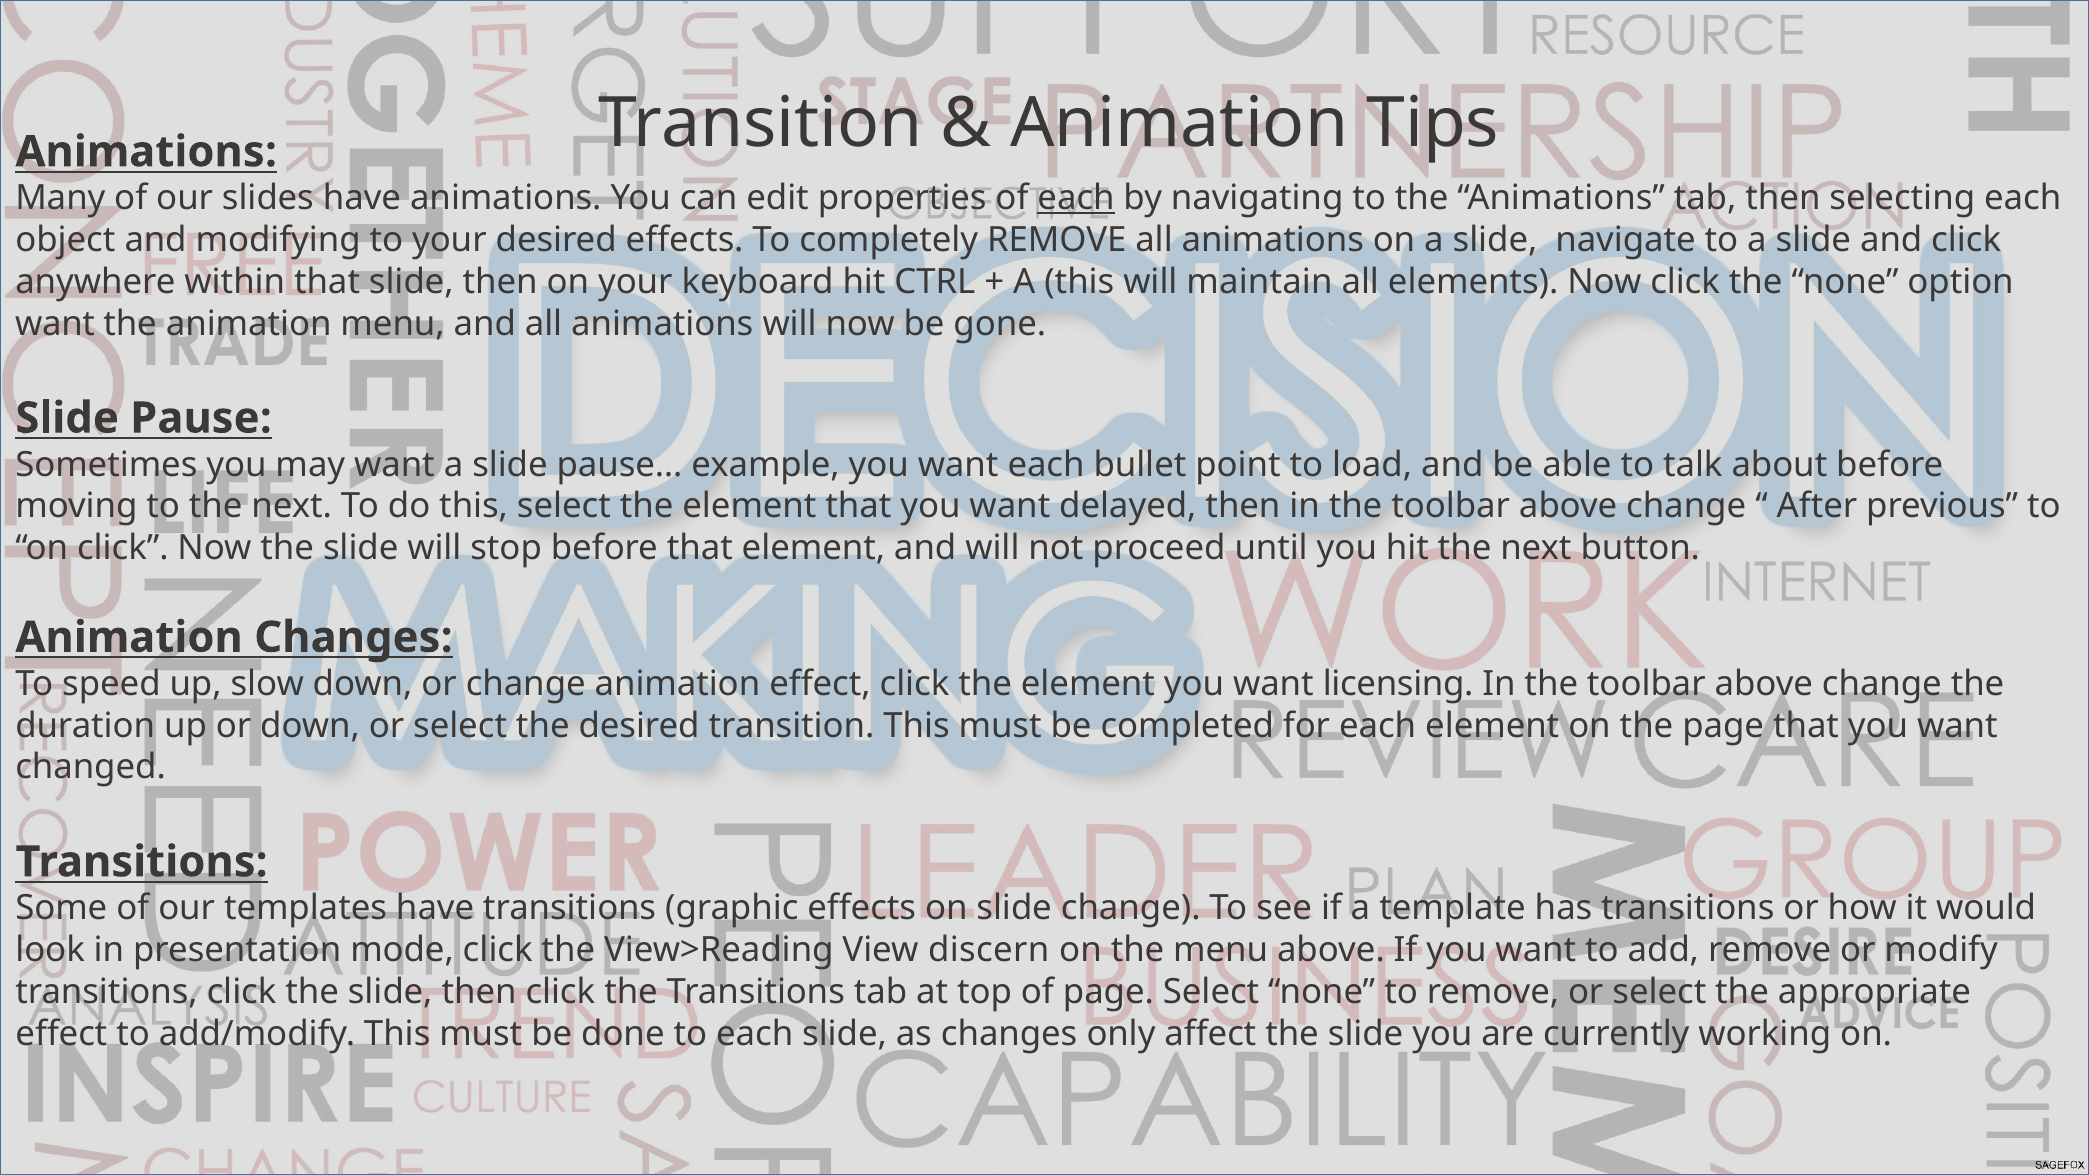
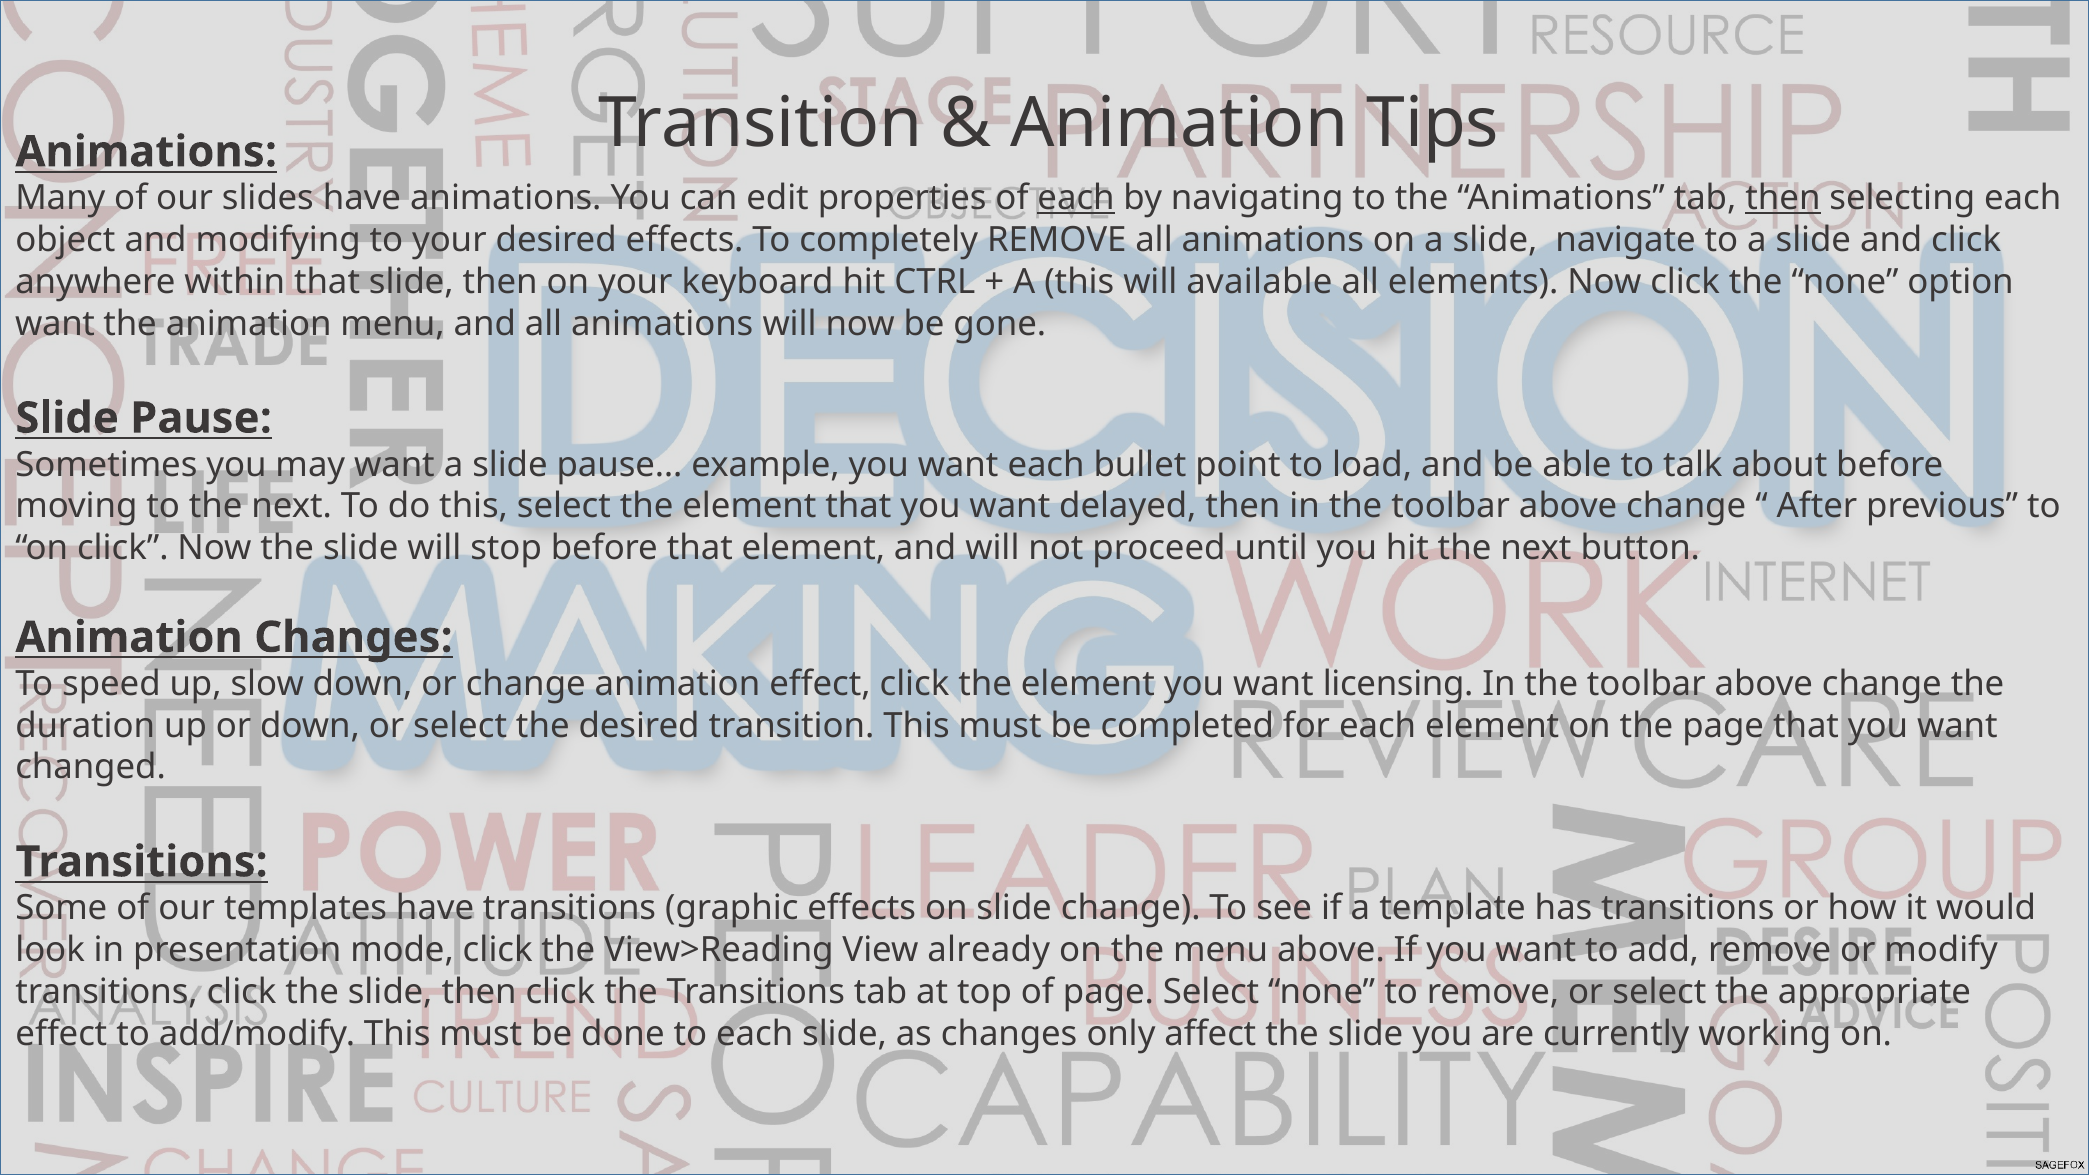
then underline: none -> present (1783, 198)
maintain: maintain -> available (1259, 282)
discern: discern -> already (989, 950)
